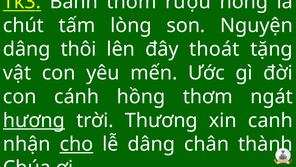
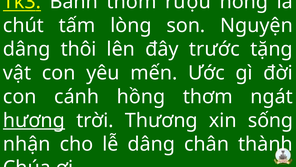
thoát: thoát -> trước (214, 49)
canh: canh -> sống (271, 120)
cho underline: present -> none (76, 144)
